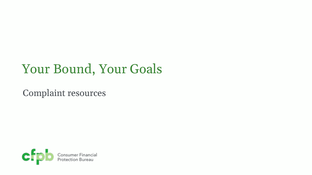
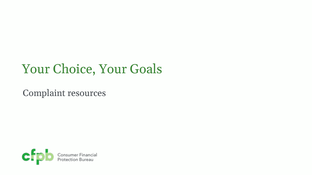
Bound: Bound -> Choice (74, 69)
